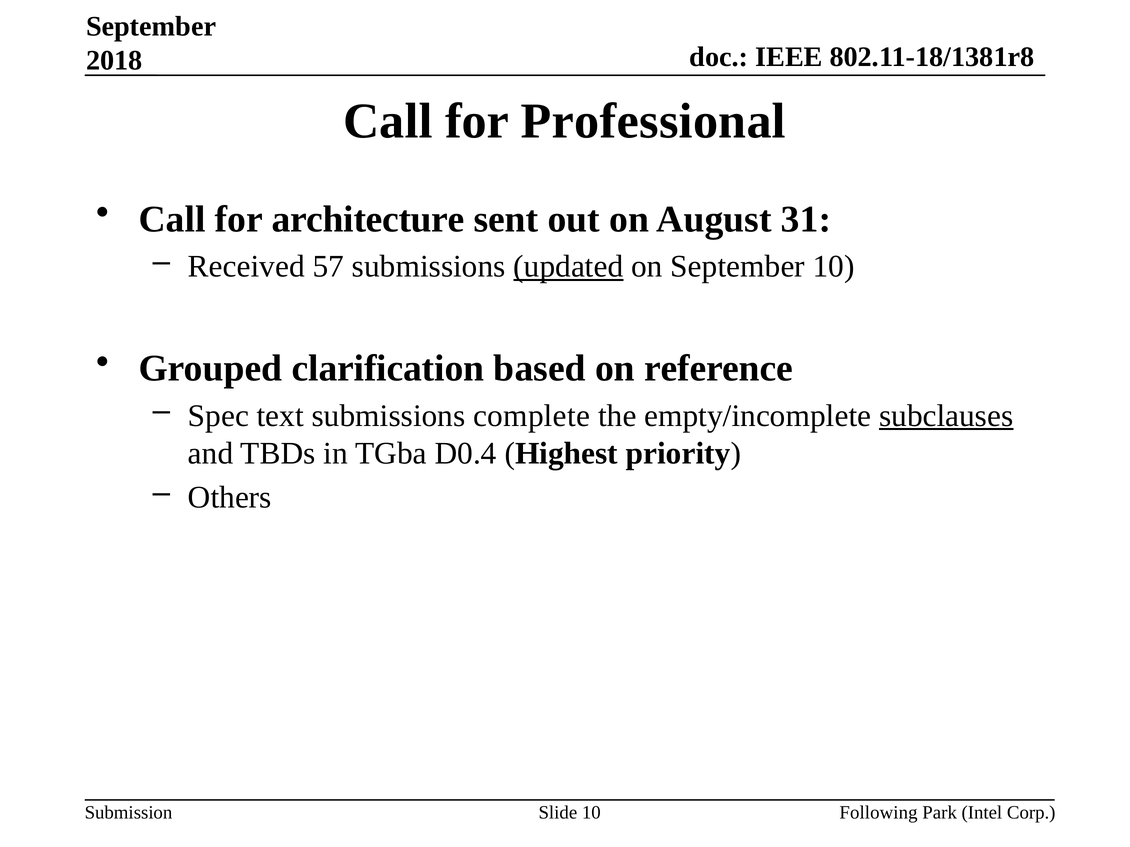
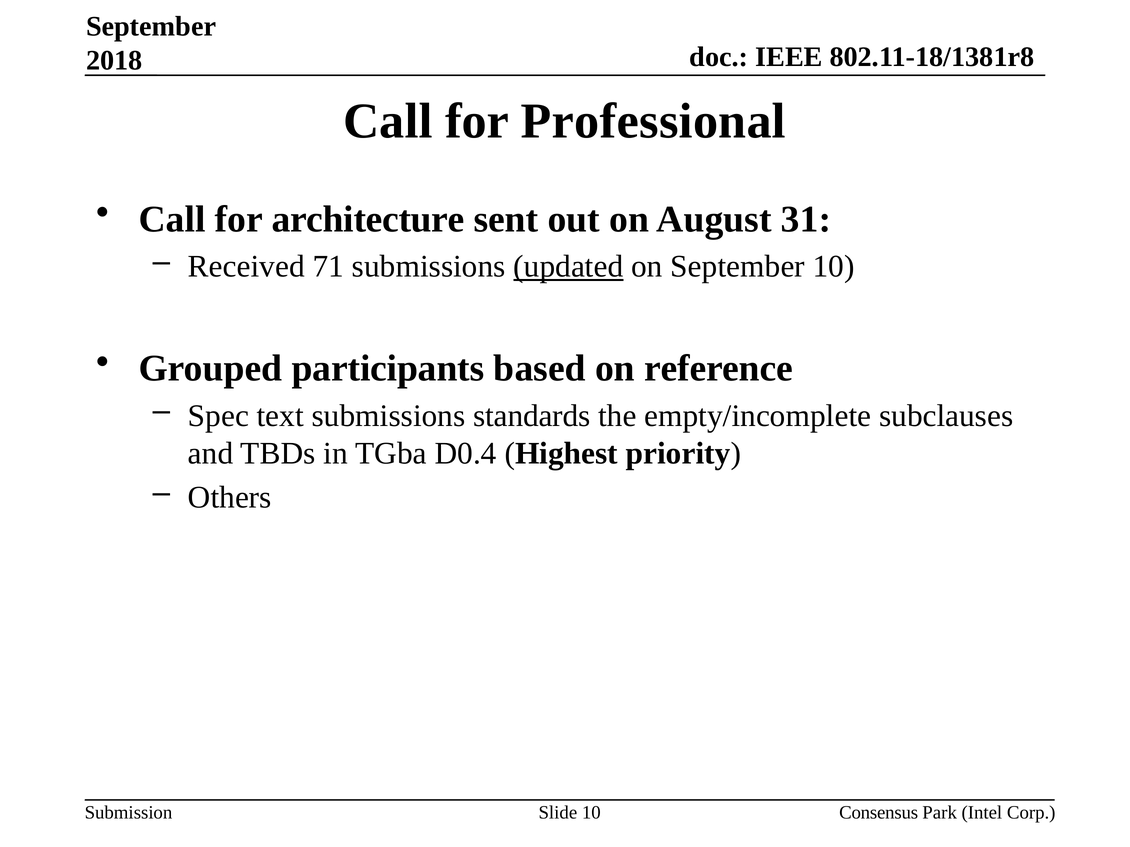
57: 57 -> 71 (328, 267)
clarification: clarification -> participants (388, 369)
complete: complete -> standards (532, 416)
subclauses underline: present -> none (946, 416)
Following: Following -> Consensus (879, 813)
